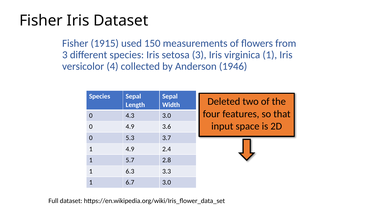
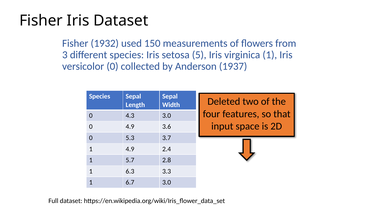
1915: 1915 -> 1932 (105, 43)
setosa 3: 3 -> 5 (199, 55)
versicolor 4: 4 -> 0 (112, 66)
1946: 1946 -> 1937 (233, 66)
